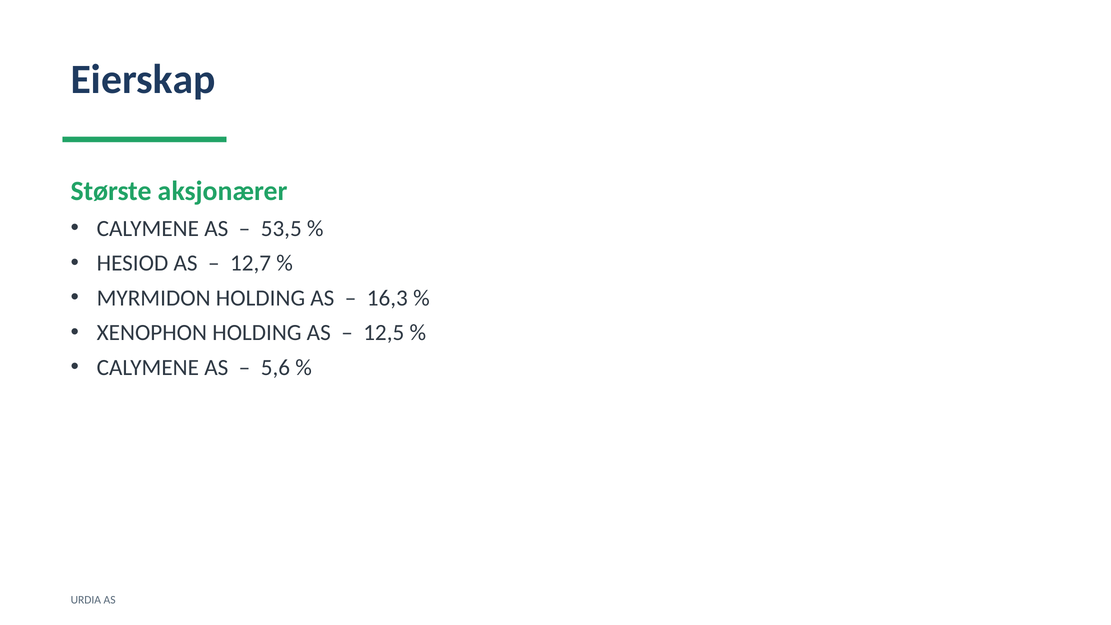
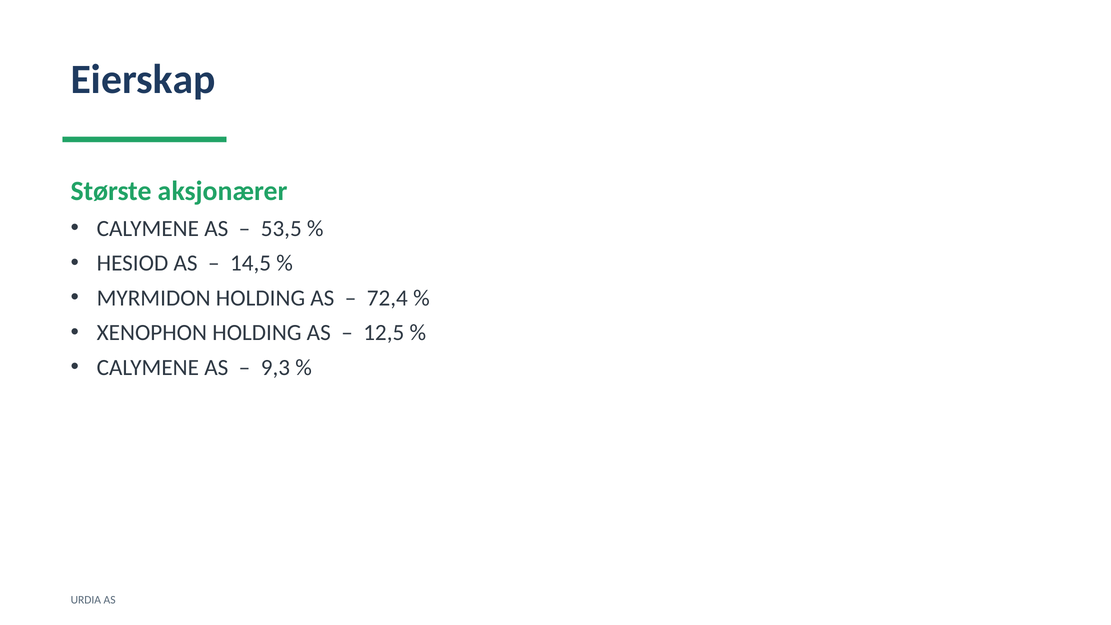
12,7: 12,7 -> 14,5 (251, 263)
16,3: 16,3 -> 72,4 (387, 298)
5,6: 5,6 -> 9,3 (275, 367)
